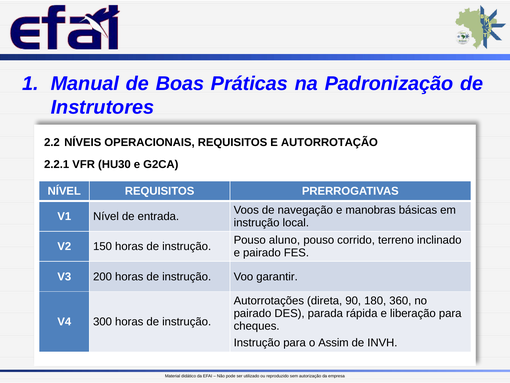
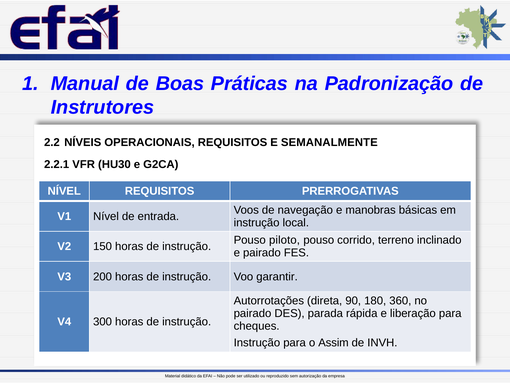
AUTORROTAÇÃO: AUTORROTAÇÃO -> SEMANALMENTE (329, 142)
aluno: aluno -> piloto (284, 240)
